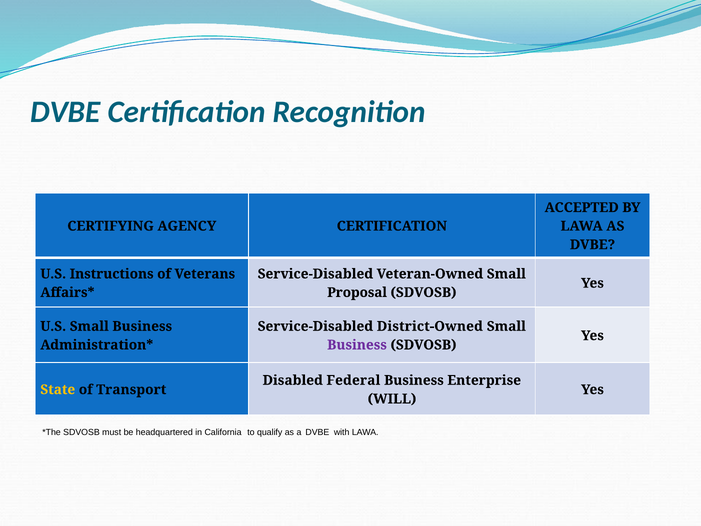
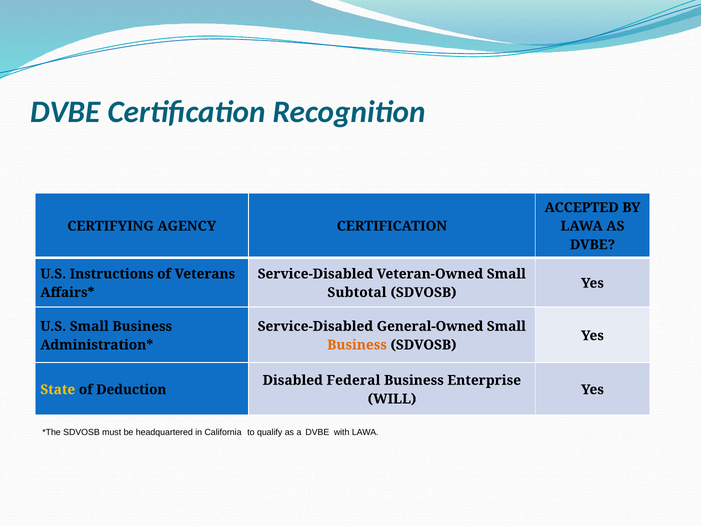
Proposal: Proposal -> Subtotal (357, 292)
District-Owned: District-Owned -> General-Owned (430, 326)
Business colour: purple -> orange (357, 345)
Transport: Transport -> Deduction (131, 389)
